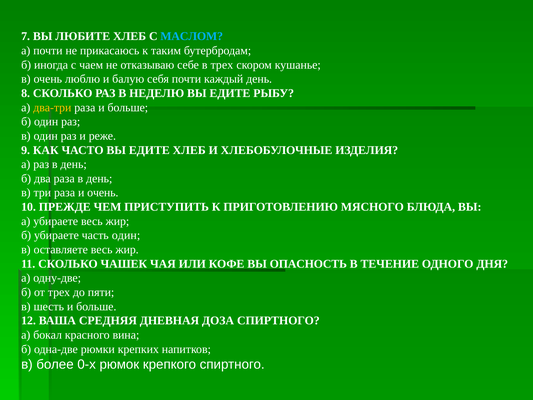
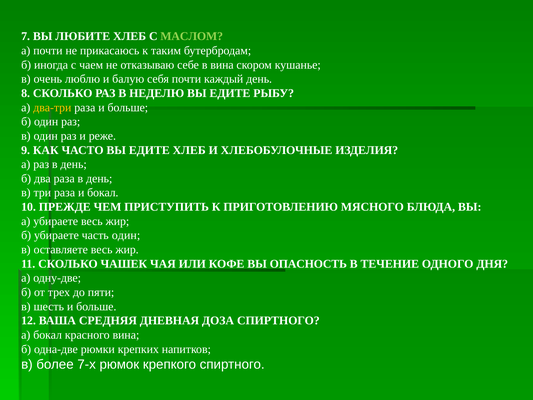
МАСЛОМ colour: light blue -> light green (192, 36)
в трех: трех -> вина (222, 65)
и очень: очень -> бокал (103, 193)
0-х: 0-х -> 7-х (87, 364)
